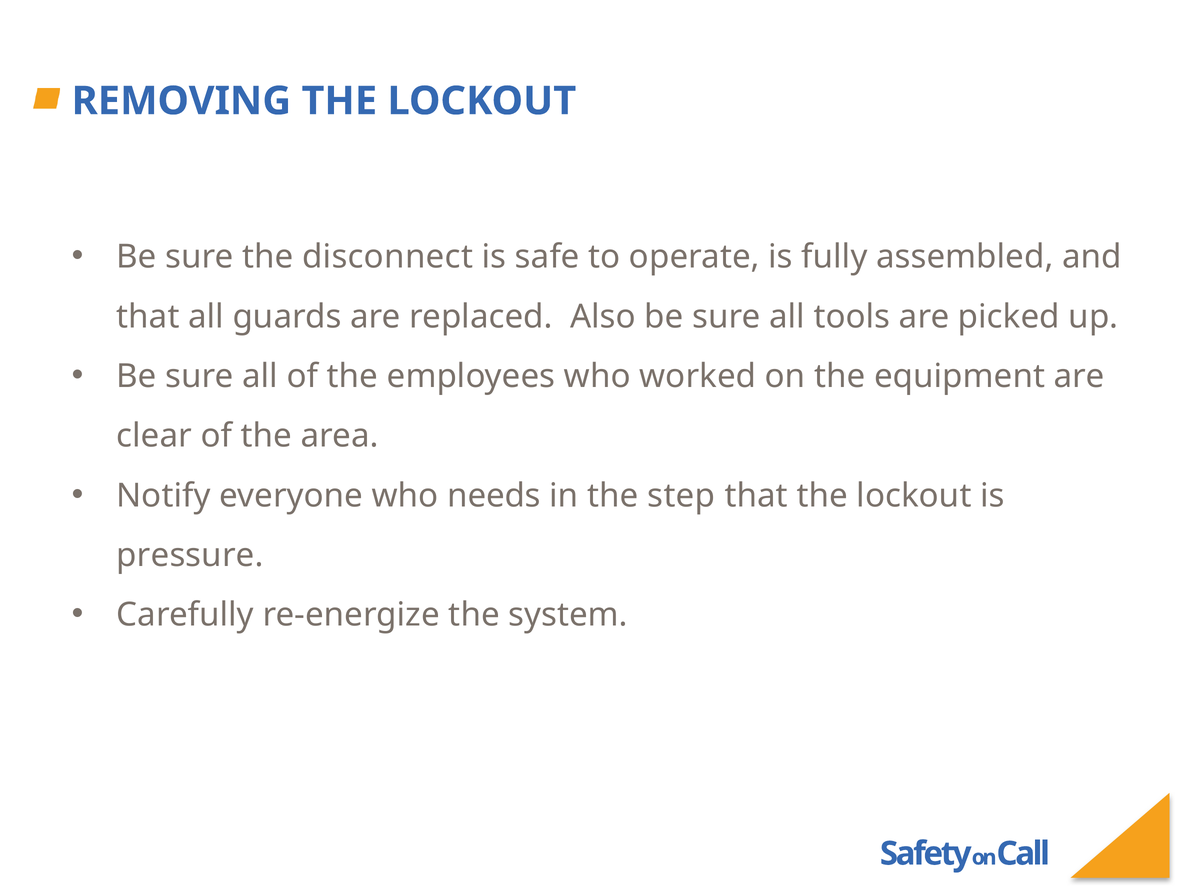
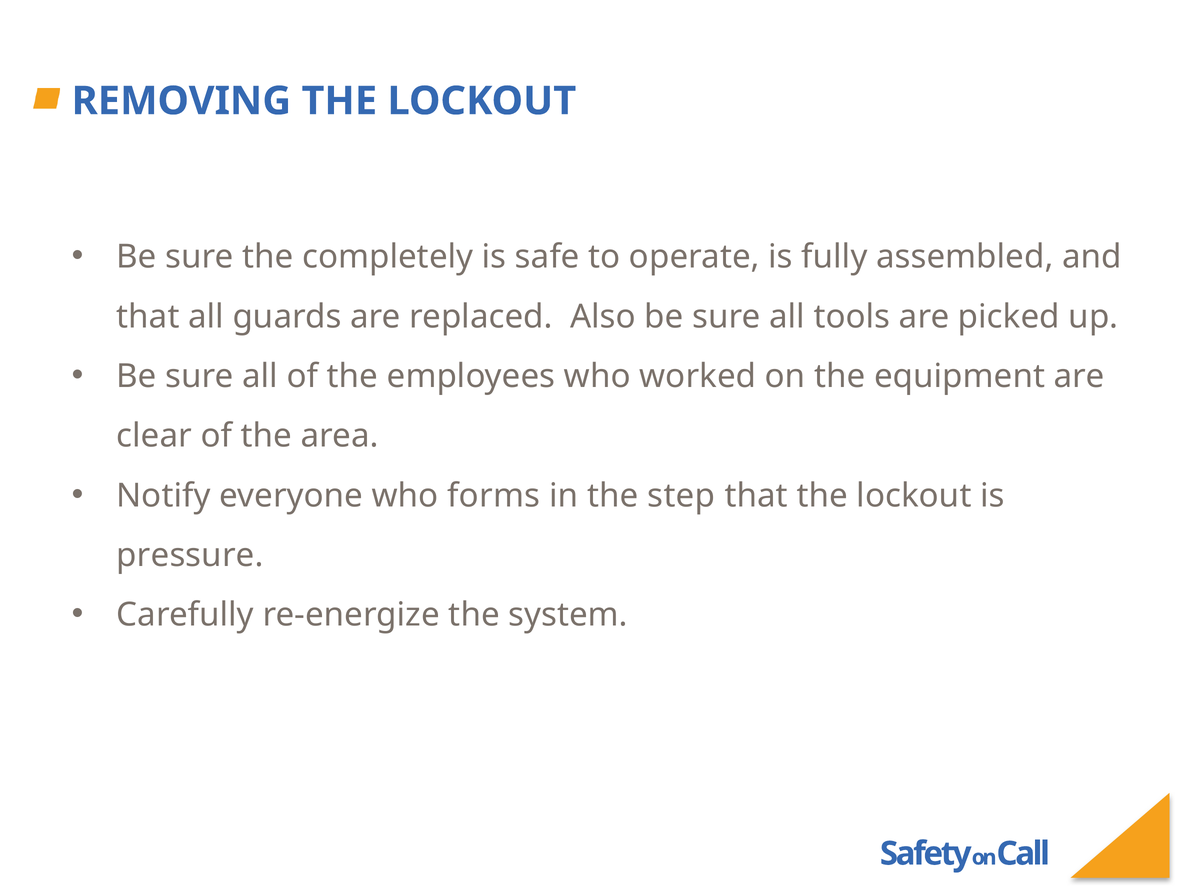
disconnect: disconnect -> completely (388, 257)
needs: needs -> forms (494, 496)
